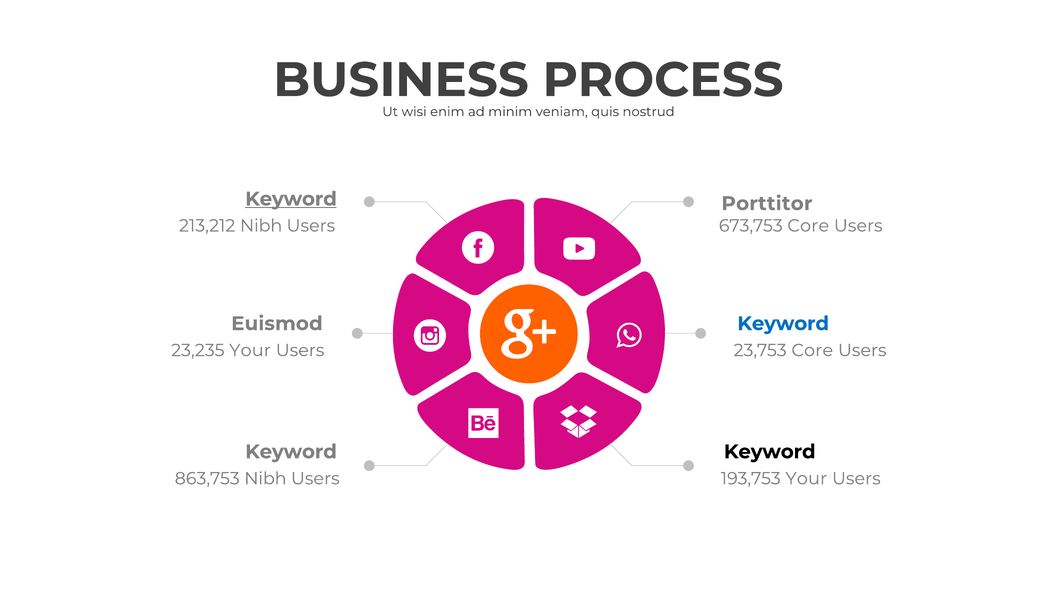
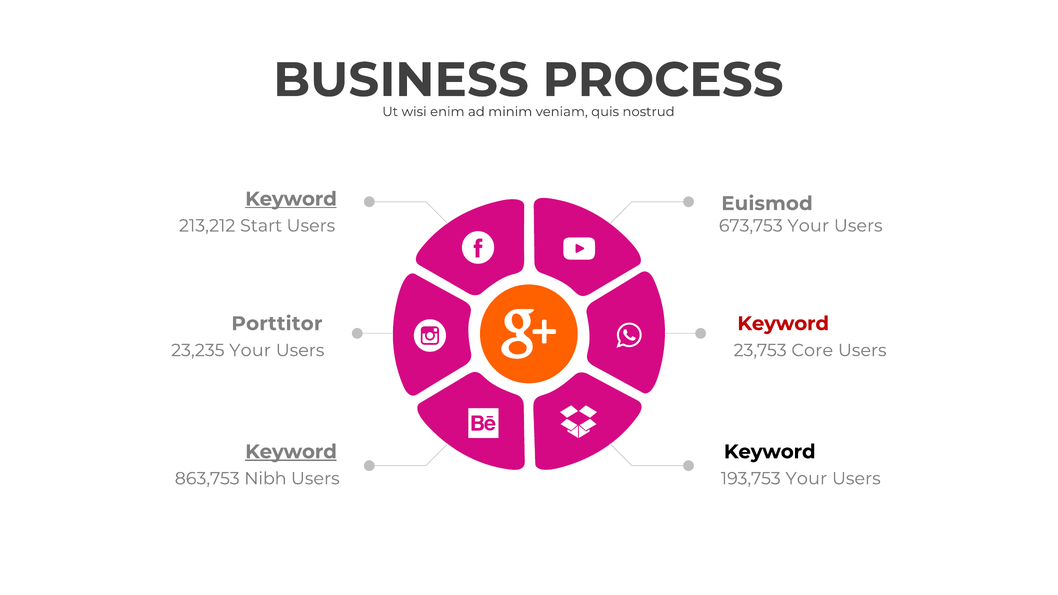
Porttitor: Porttitor -> Euismod (767, 204)
213,212 Nibh: Nibh -> Start (261, 226)
673,753 Core: Core -> Your (808, 226)
Euismod: Euismod -> Porttitor (277, 324)
Keyword colour: blue -> red (783, 324)
Keyword underline: none -> present (291, 452)
